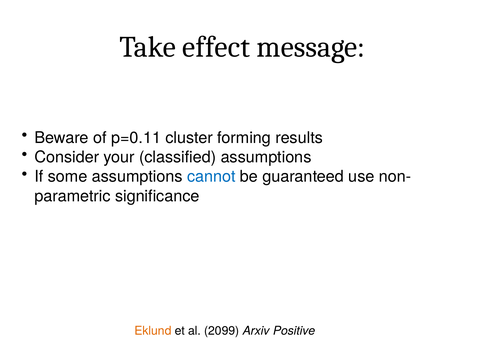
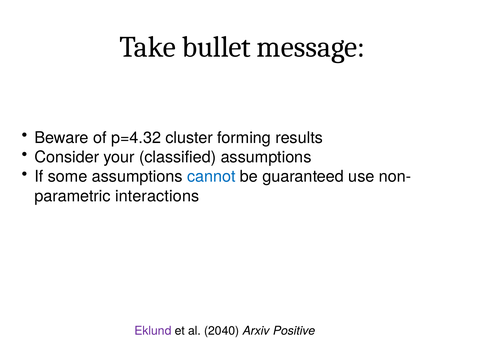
effect: effect -> bullet (216, 47)
p=0.11: p=0.11 -> p=4.32 (136, 138)
significance: significance -> interactions (157, 196)
Eklund colour: orange -> purple (153, 331)
2099: 2099 -> 2040 (222, 331)
